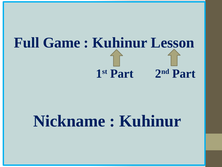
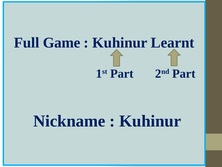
Lesson: Lesson -> Learnt (173, 42)
